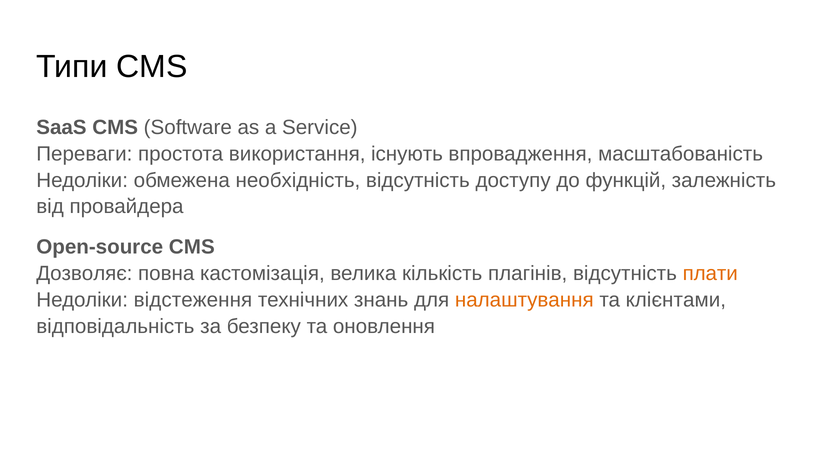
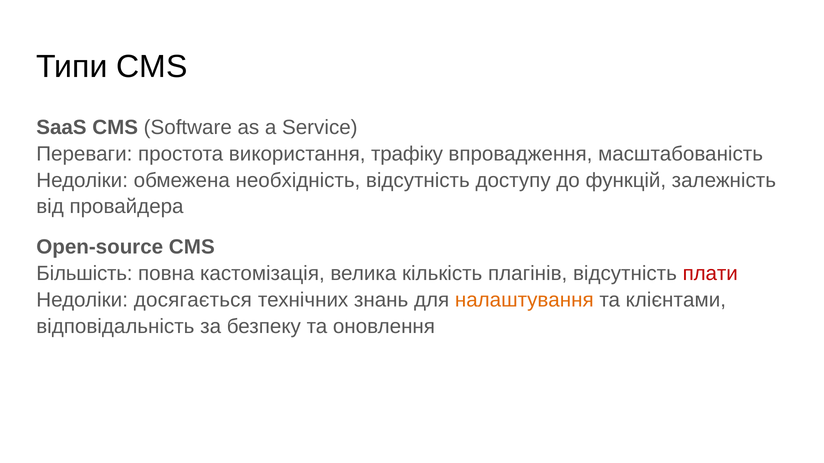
існують: існують -> трафіку (407, 154)
Дозволяє: Дозволяє -> Більшість (84, 274)
плати colour: orange -> red (710, 274)
відстеження: відстеження -> досягається (193, 300)
